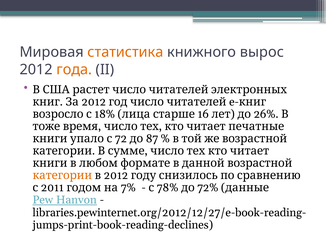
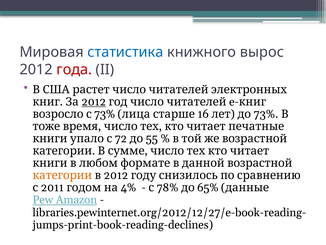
статистика colour: orange -> blue (125, 52)
года colour: orange -> red (74, 69)
2012 underline: none -> present (94, 102)
18%: 18% -> 73% (105, 114)
до 26%: 26% -> 73% (266, 114)
87: 87 -> 55 (152, 138)
72%: 72% -> 65% (208, 187)
7%: 7% -> 4% (128, 187)
Hanvon: Hanvon -> Amazon (76, 199)
